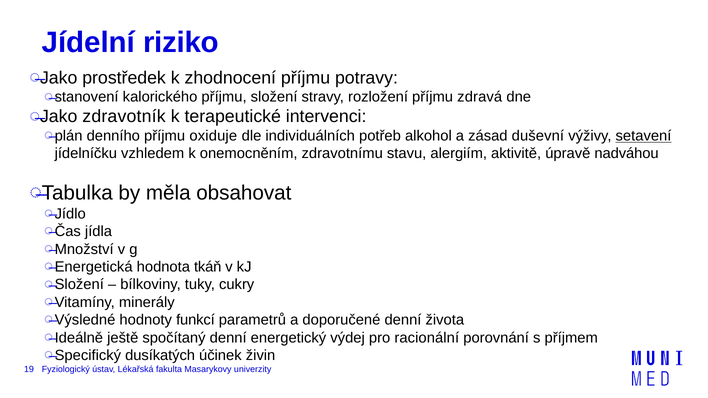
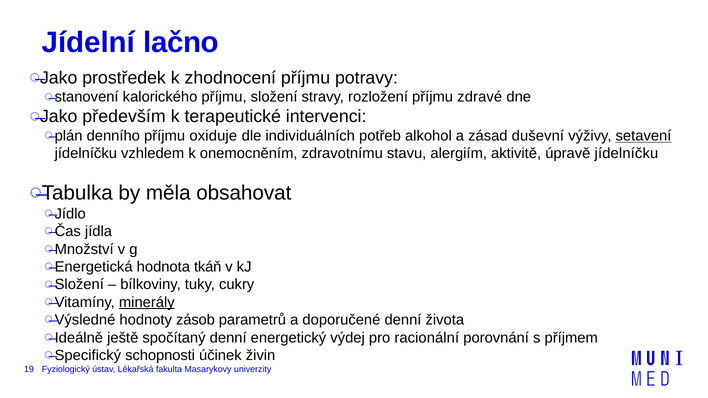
riziko: riziko -> lačno (181, 42)
zdravá: zdravá -> zdravé (480, 97)
zdravotník: zdravotník -> především (124, 117)
úpravě nadváhou: nadváhou -> jídelníčku (626, 154)
minerály underline: none -> present (147, 302)
funkcí: funkcí -> zásob (195, 320)
dusíkatých: dusíkatých -> schopnosti (160, 356)
